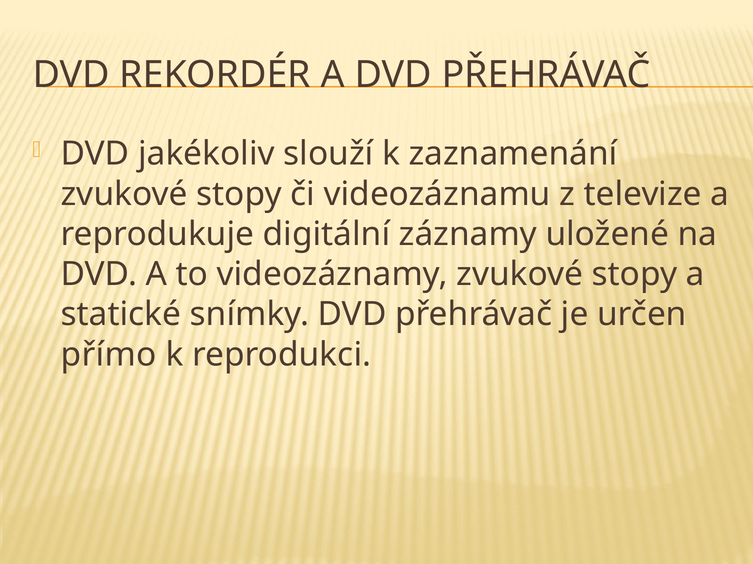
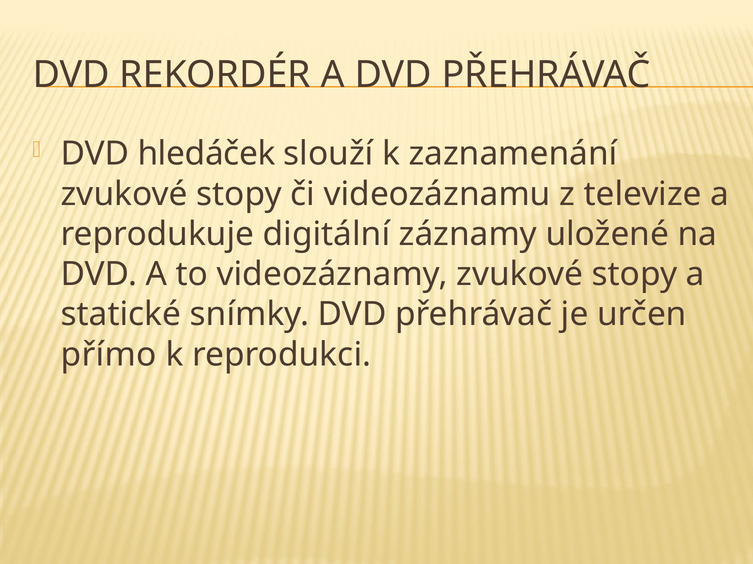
jakékoliv: jakékoliv -> hledáček (207, 154)
